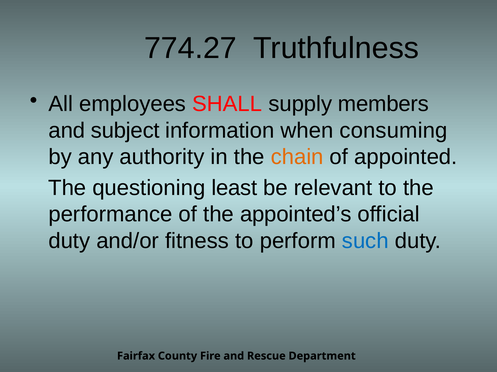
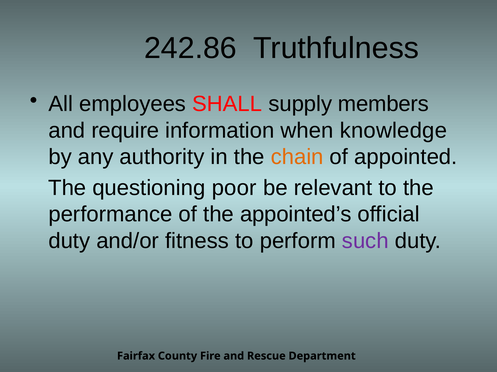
774.27: 774.27 -> 242.86 (190, 48)
subject: subject -> require (125, 131)
consuming: consuming -> knowledge (393, 131)
least: least -> poor (234, 188)
such colour: blue -> purple (365, 241)
